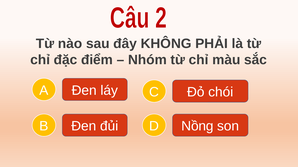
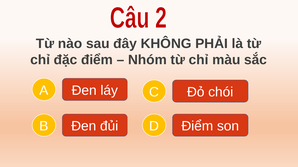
D Nồng: Nồng -> Điểm (197, 127)
